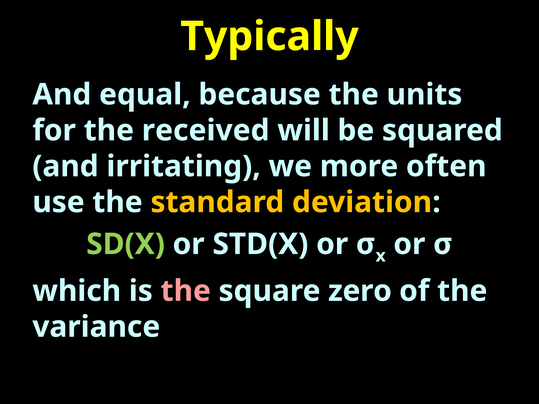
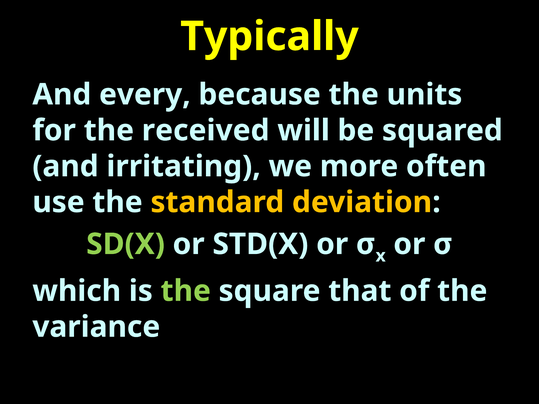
equal: equal -> every (145, 95)
the colour: pink -> light green (186, 291)
zero: zero -> that (360, 291)
